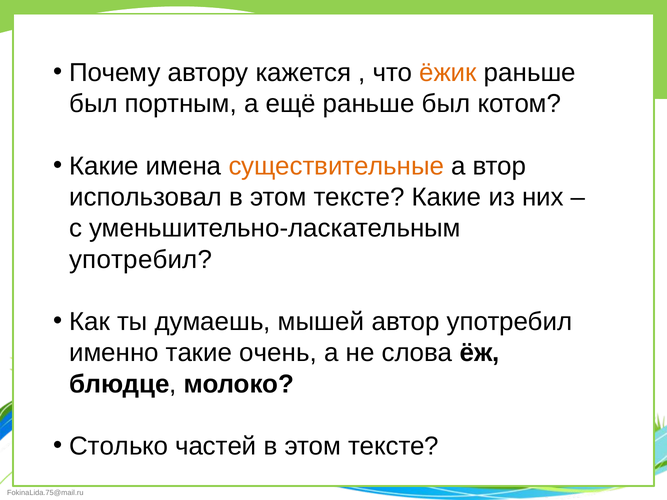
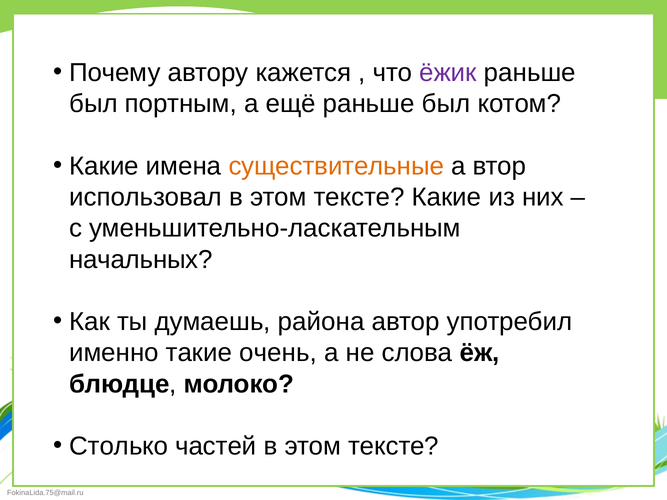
ёжик colour: orange -> purple (448, 73)
употребил: употребил -> начальных (141, 260)
мышей: мышей -> района (321, 322)
